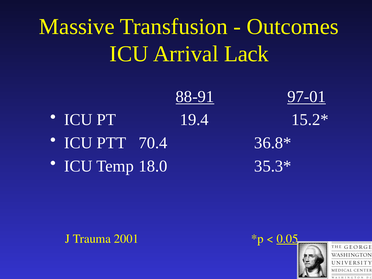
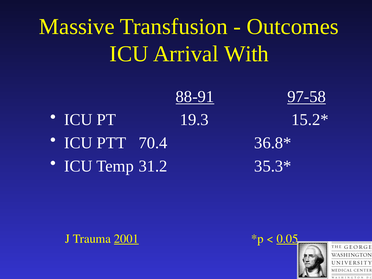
Lack: Lack -> With (246, 54)
97-01: 97-01 -> 97-58 (307, 97)
19.4: 19.4 -> 19.3 (194, 120)
18.0: 18.0 -> 31.2 (153, 166)
2001 underline: none -> present (126, 239)
